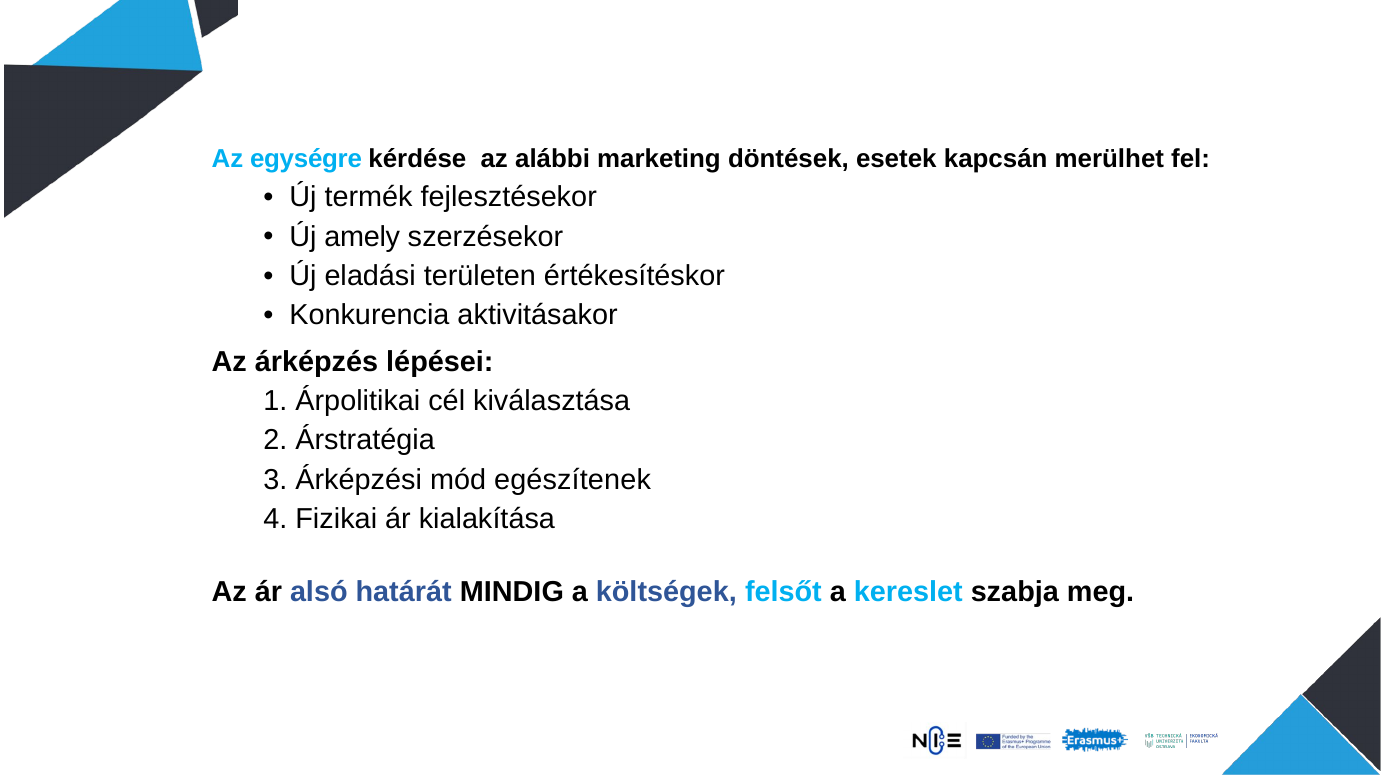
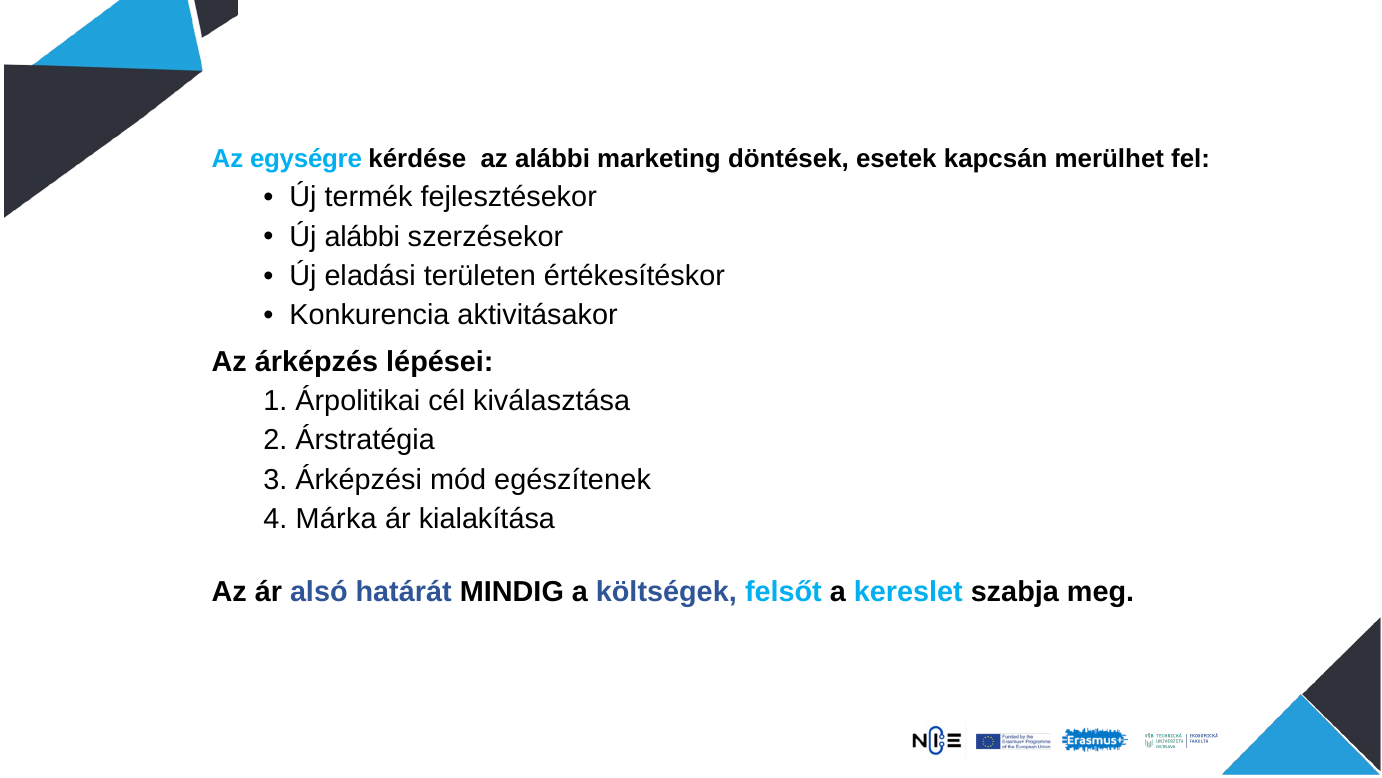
Új amely: amely -> alábbi (362, 236)
Fizikai: Fizikai -> Márka (336, 519)
